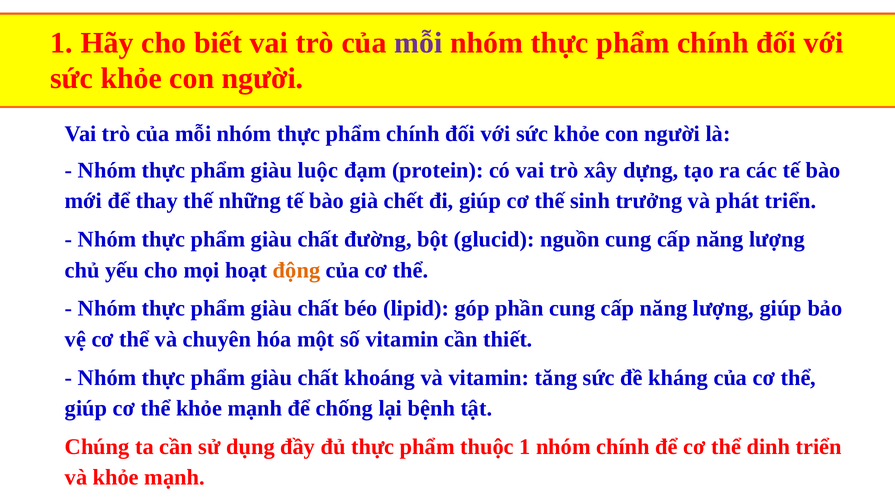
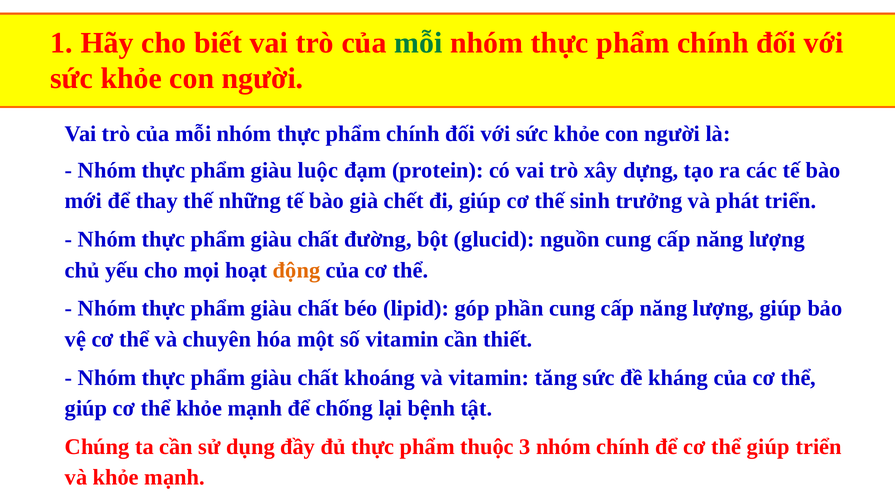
mỗi colour: purple -> green (418, 43)
thuộc 1: 1 -> 3 (525, 447)
để cơ thể dinh: dinh -> giúp (768, 447)
